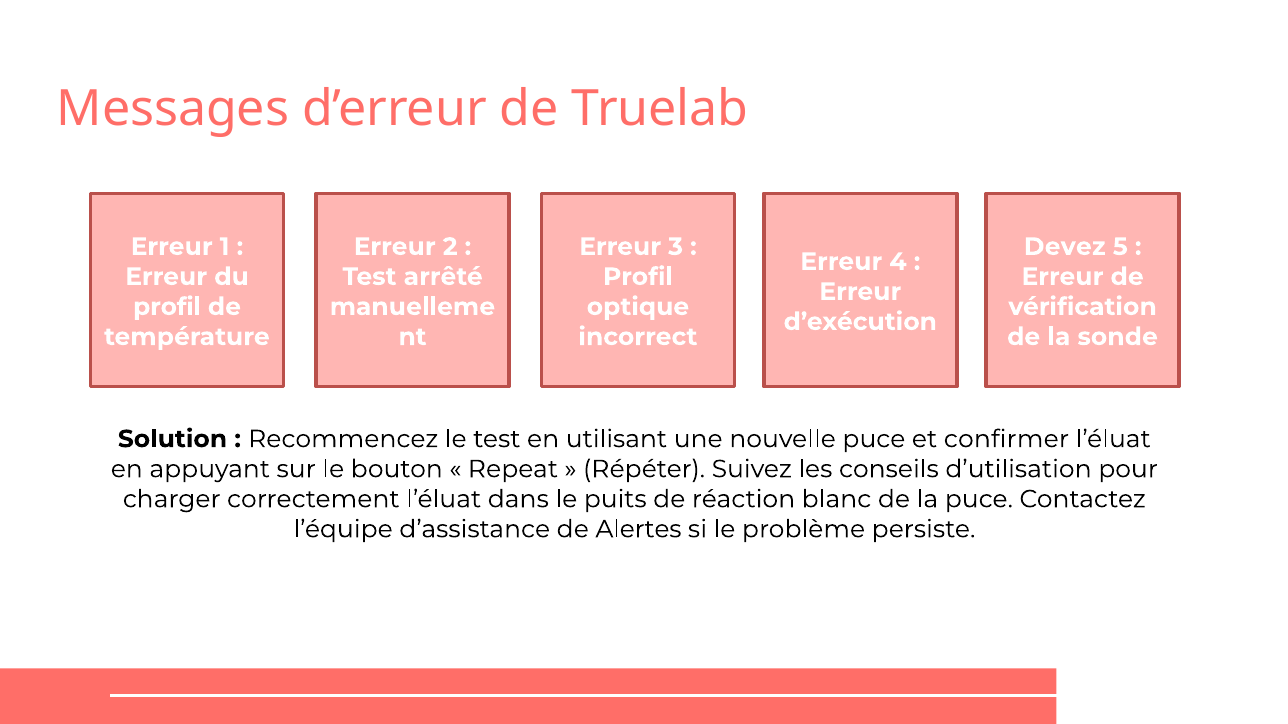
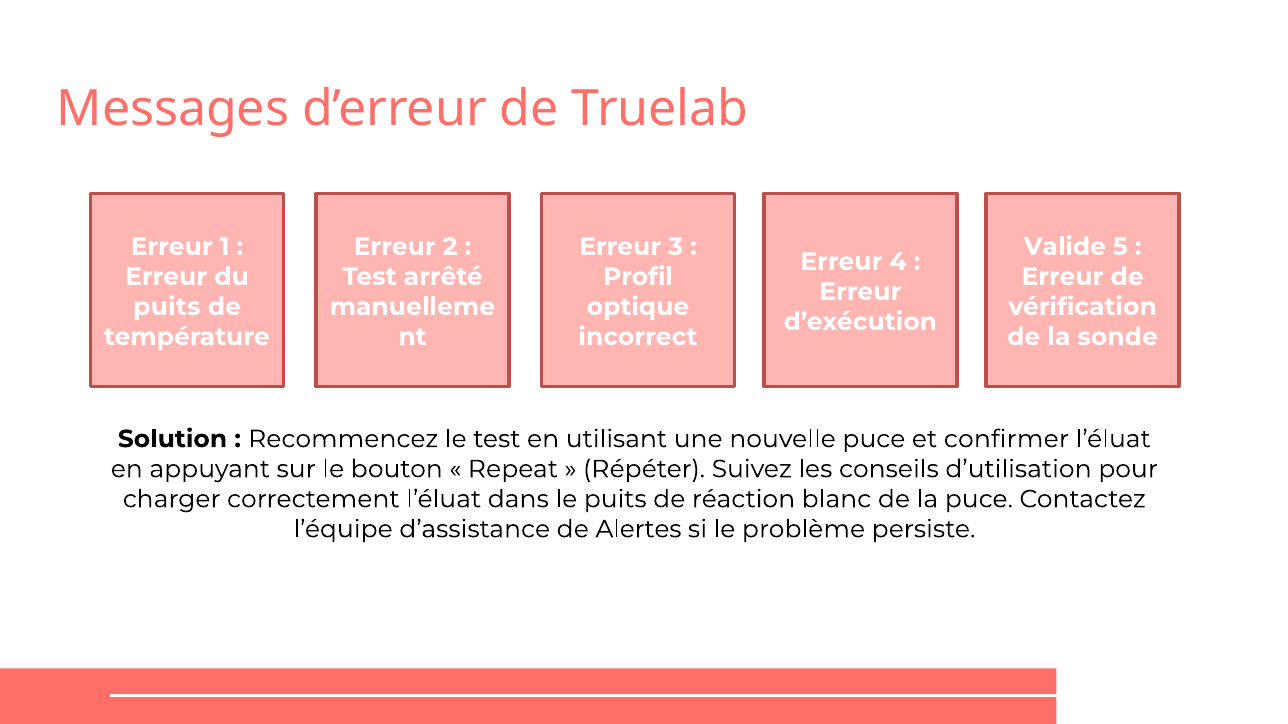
Devez: Devez -> Valide (1065, 247)
profil: profil -> puits (167, 307)
